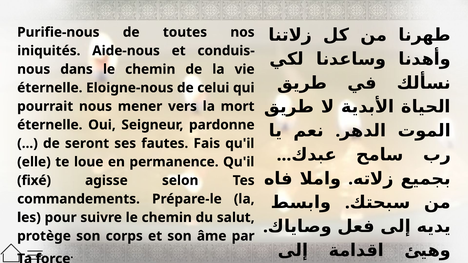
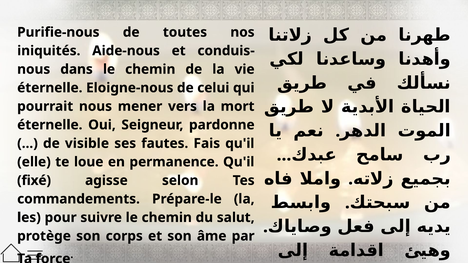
seront: seront -> visible (87, 144)
